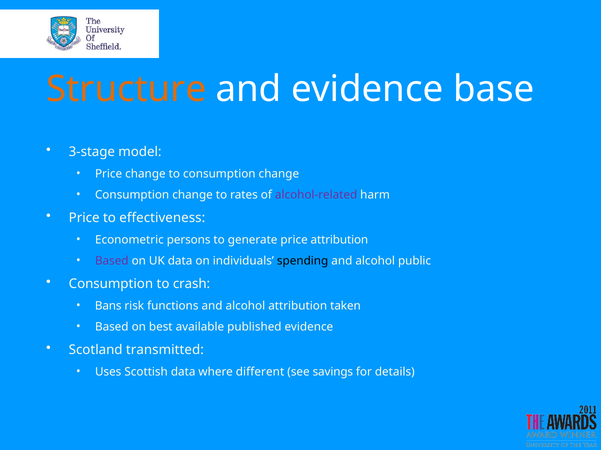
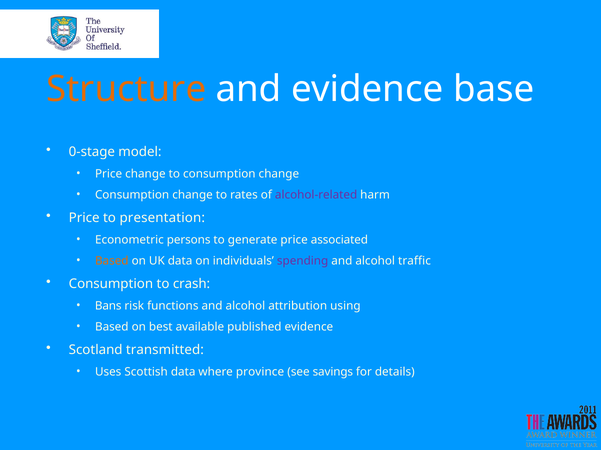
3-stage: 3-stage -> 0-stage (92, 152)
effectiveness: effectiveness -> presentation (162, 218)
price attribution: attribution -> associated (339, 240)
Based colour: purple -> orange (112, 261)
spending colour: black -> purple (303, 261)
public: public -> traffic (415, 261)
taken: taken -> using (345, 306)
different: different -> province (260, 372)
